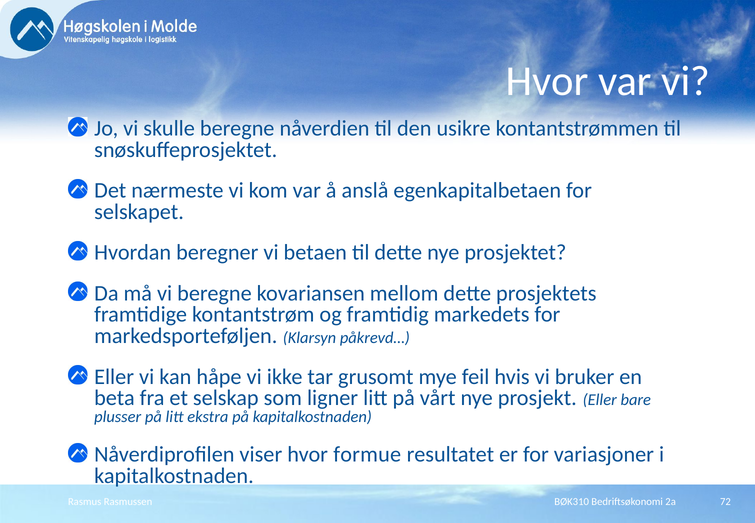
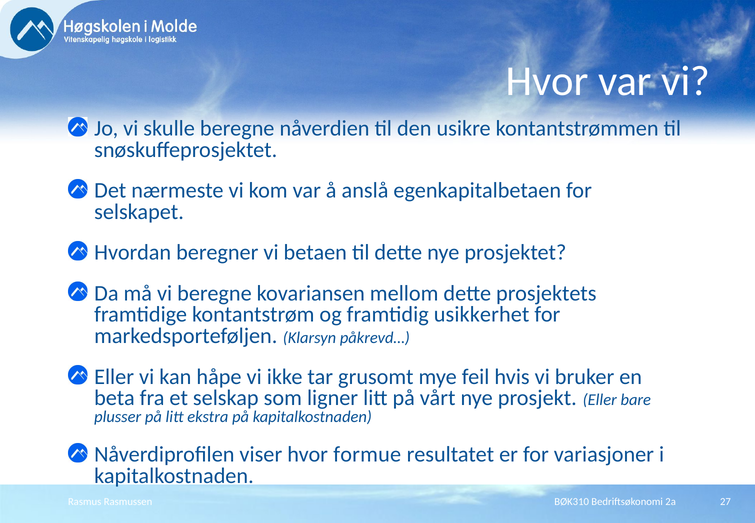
markedets: markedets -> usikkerhet (482, 314)
72: 72 -> 27 (725, 502)
